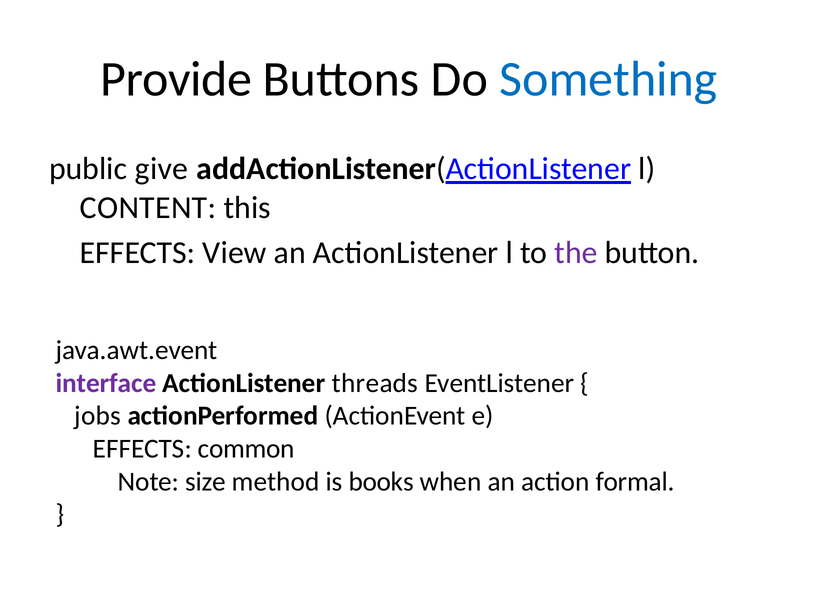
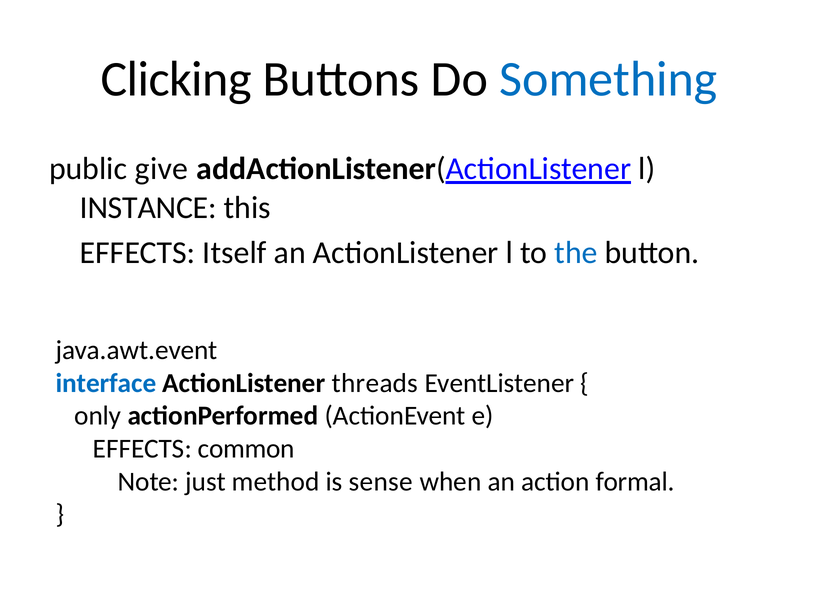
Provide: Provide -> Clicking (176, 79)
CONTENT: CONTENT -> INSTANCE (148, 208)
View: View -> Itself (235, 252)
the colour: purple -> blue (576, 252)
interface colour: purple -> blue (106, 383)
jobs: jobs -> only (98, 415)
size: size -> just (206, 481)
books: books -> sense (381, 481)
